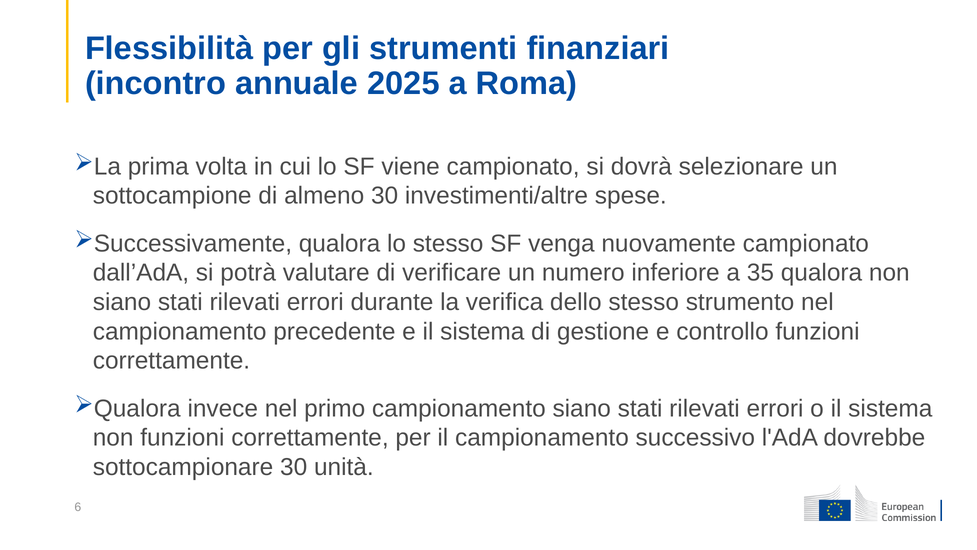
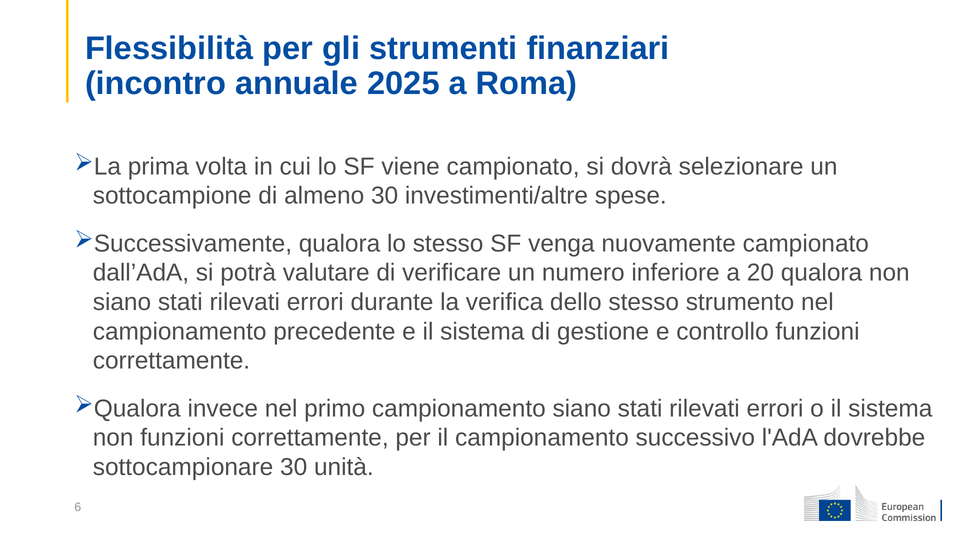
35: 35 -> 20 (760, 273)
